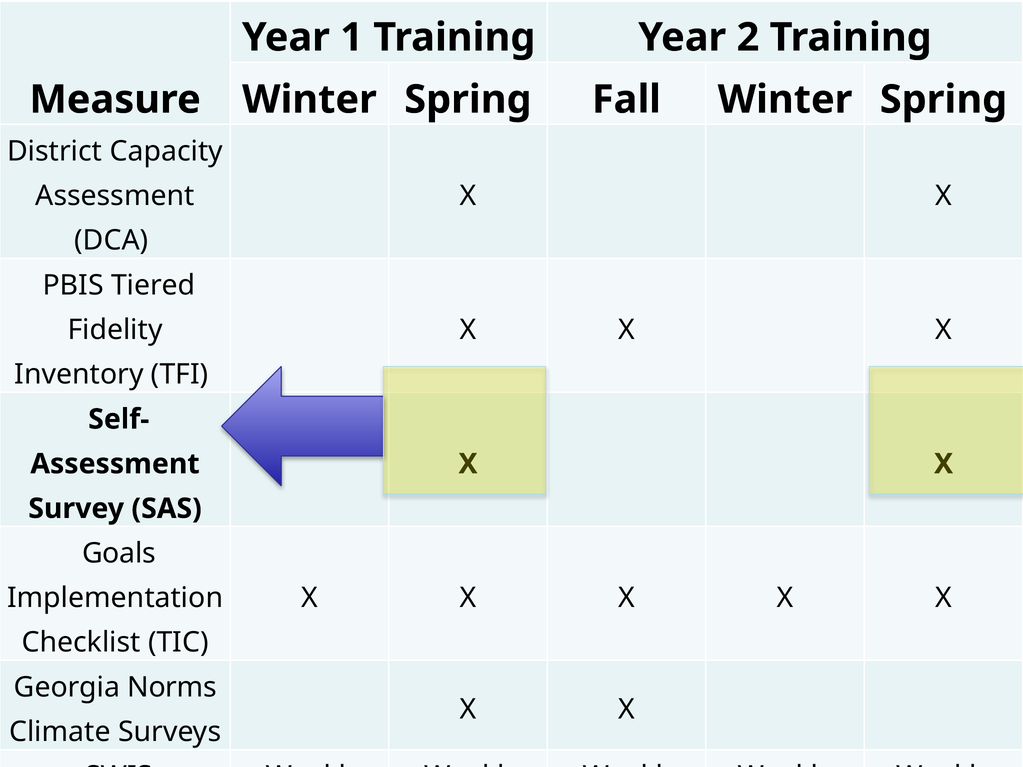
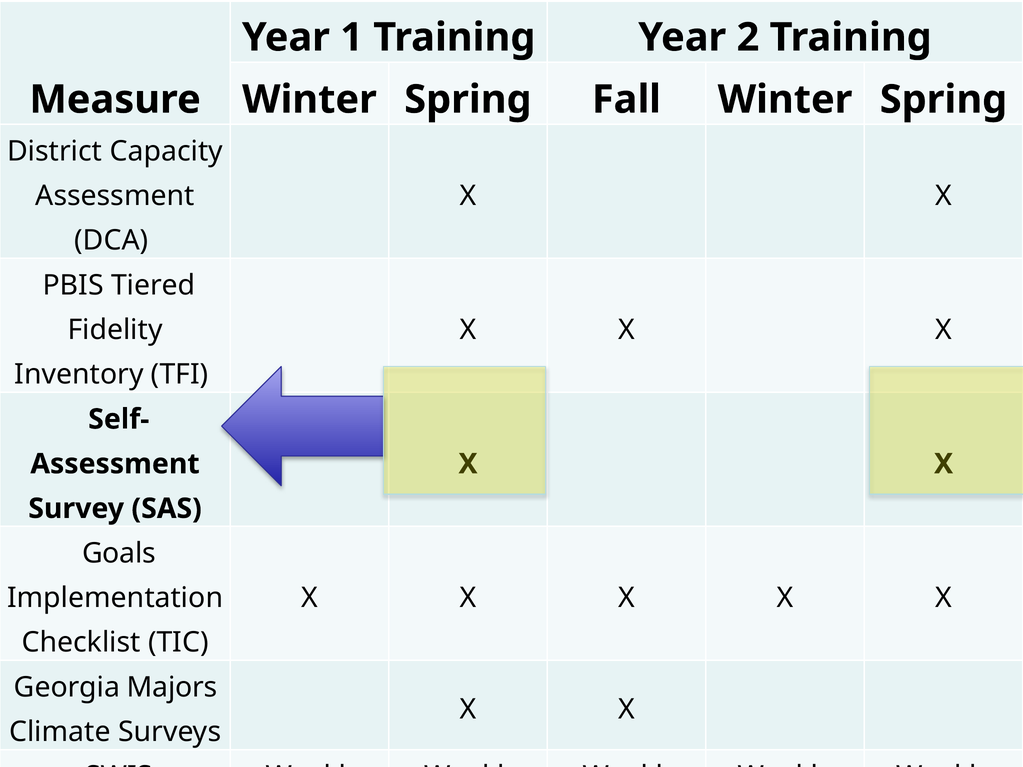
Norms: Norms -> Majors (172, 687)
